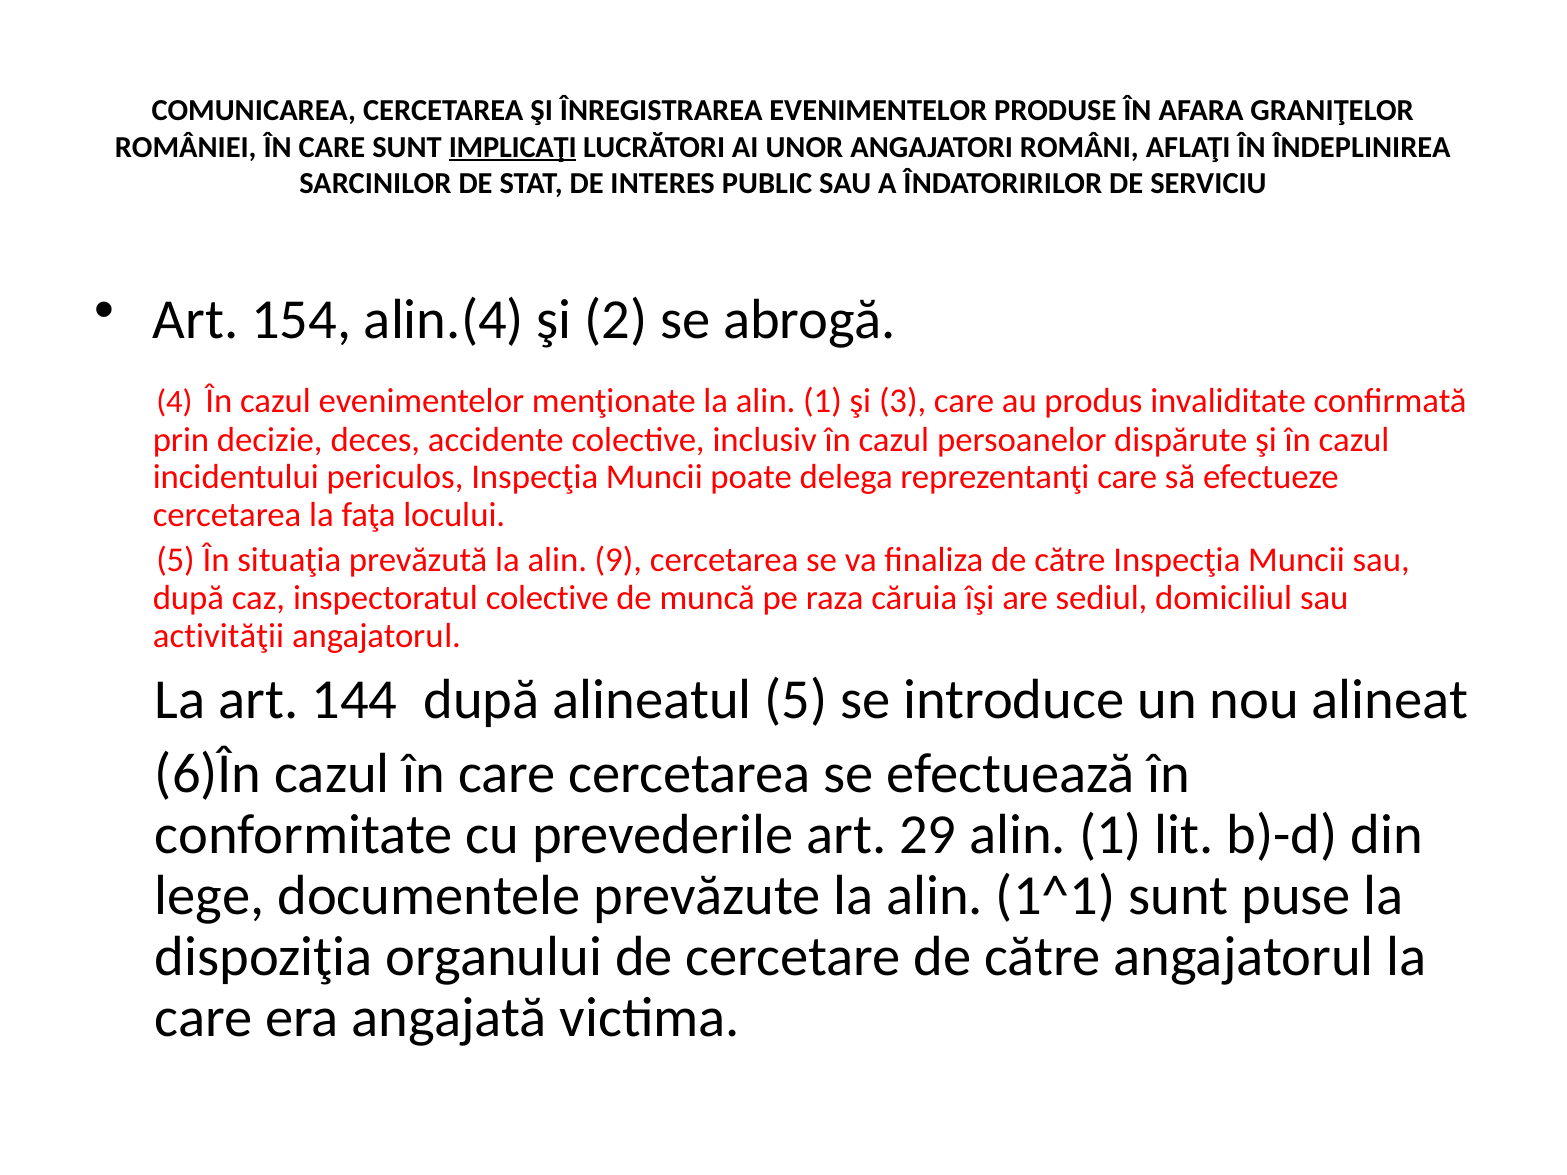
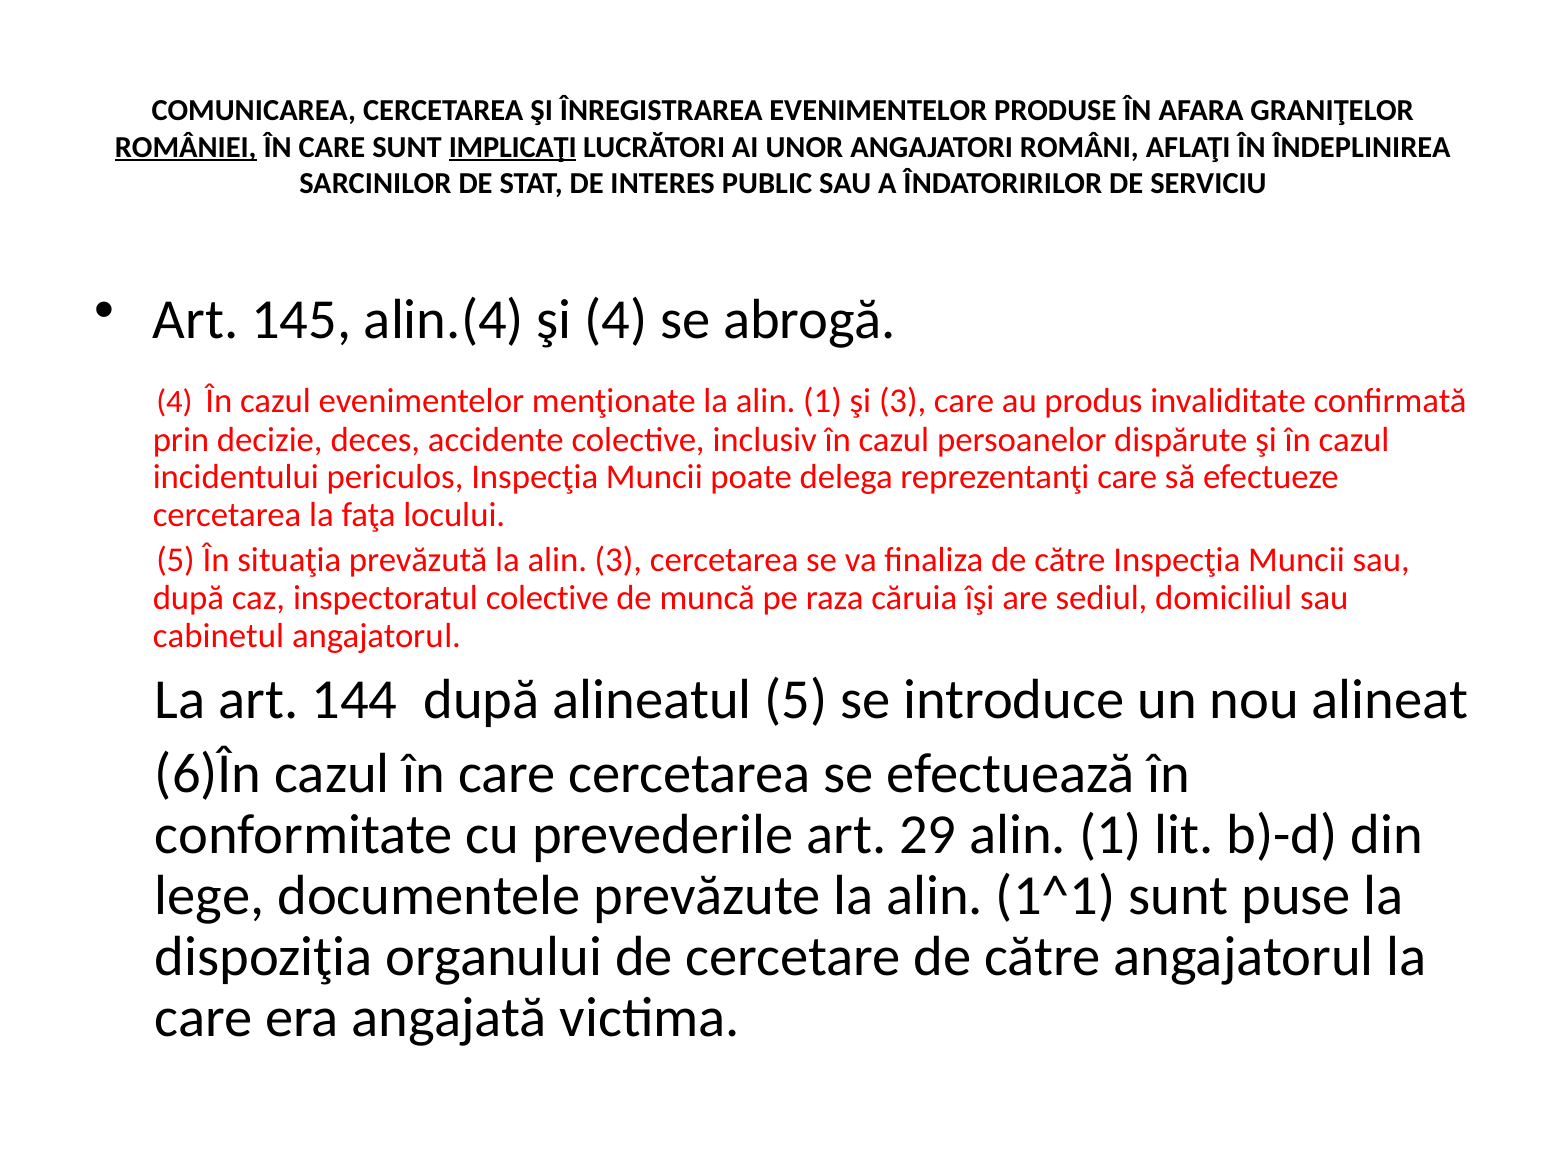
ROMÂNIEI underline: none -> present (186, 147)
154: 154 -> 145 (301, 320)
şi 2: 2 -> 4 (616, 320)
alin 9: 9 -> 3 (618, 561)
activităţii: activităţii -> cabinetul (218, 636)
